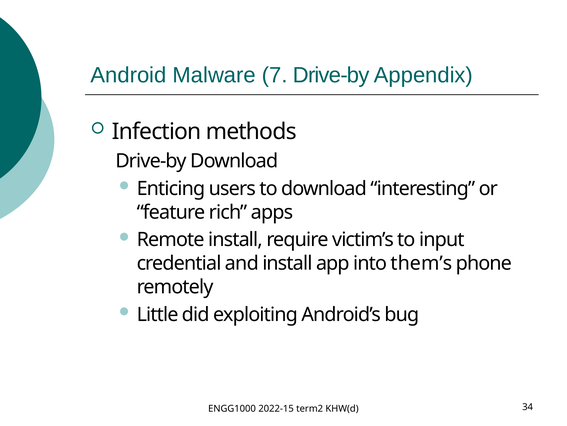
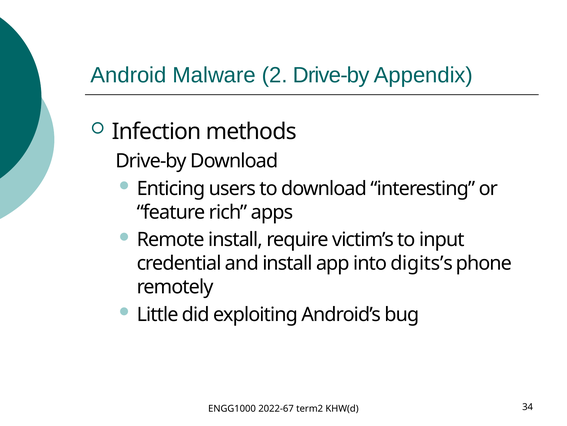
7: 7 -> 2 (275, 75)
them’s: them’s -> digits’s (422, 263)
2022-15: 2022-15 -> 2022-67 (276, 408)
